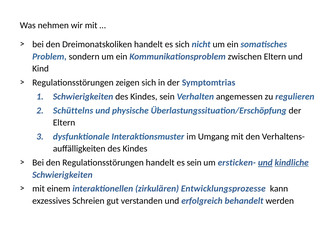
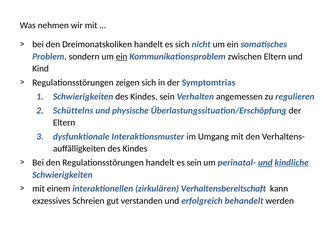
ein underline: none -> present (122, 57)
ersticken-: ersticken- -> perinatal- (237, 163)
Entwicklungsprozesse: Entwicklungsprozesse -> Verhaltensbereitschaft (223, 189)
